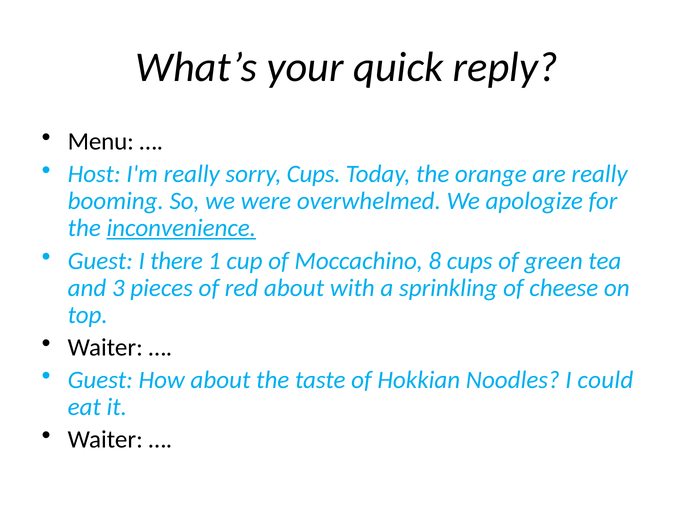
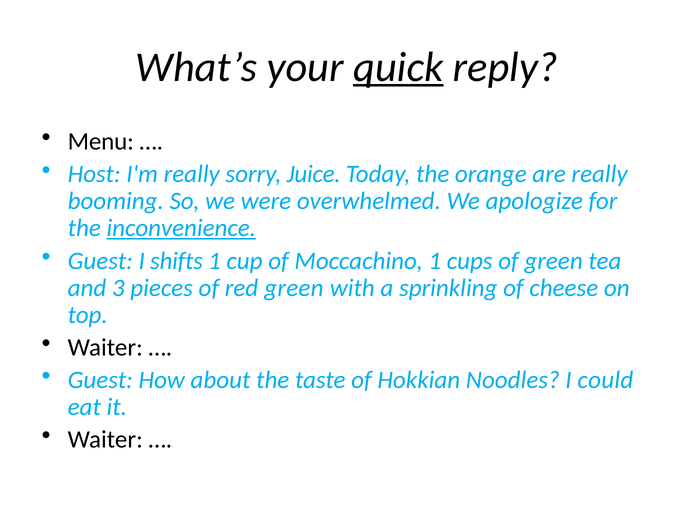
quick underline: none -> present (398, 67)
sorry Cups: Cups -> Juice (314, 174)
there: there -> shifts (177, 261)
Moccachino 8: 8 -> 1 (435, 261)
red about: about -> green (294, 288)
